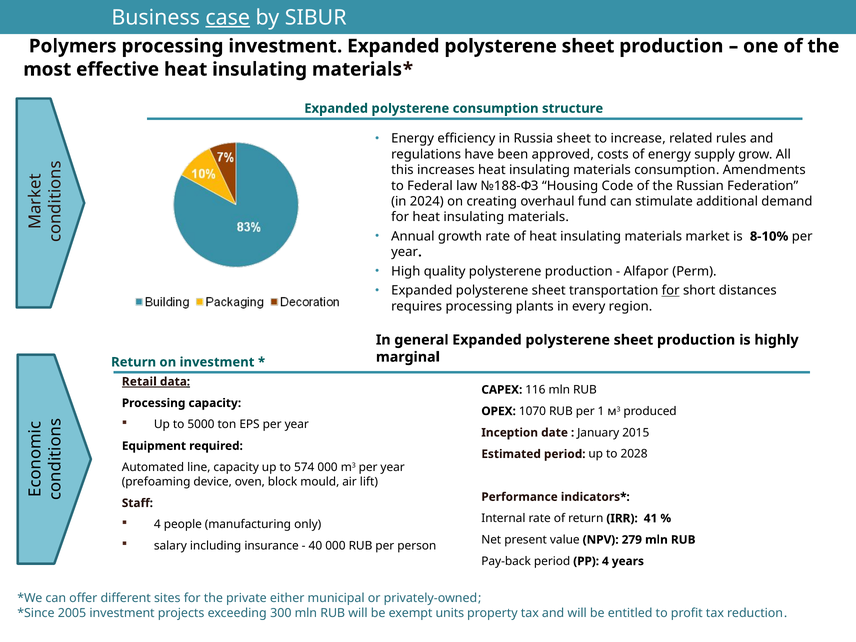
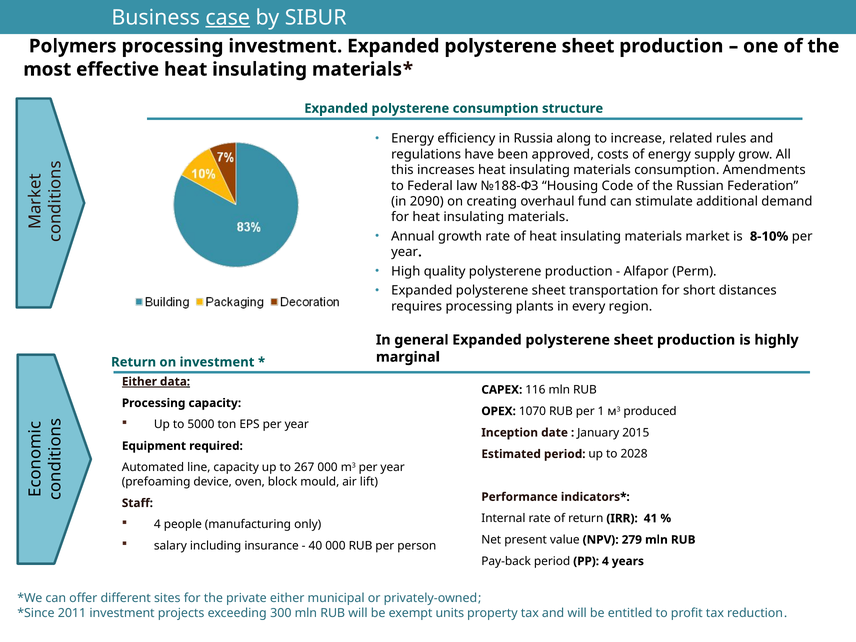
Russia sheet: sheet -> along (574, 139)
2024: 2024 -> 2090 (427, 201)
for underline: present -> none (671, 291)
Retail: Retail -> Either (139, 382)
574: 574 -> 267 (304, 467)
2005: 2005 -> 2011 (72, 613)
